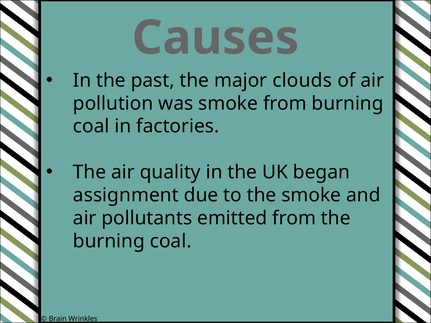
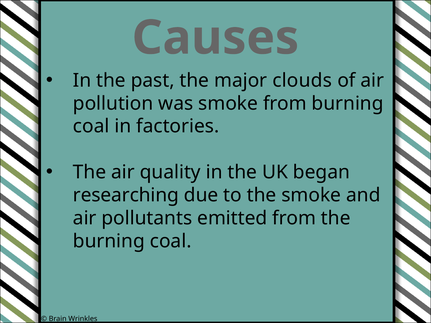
assignment: assignment -> researching (126, 195)
